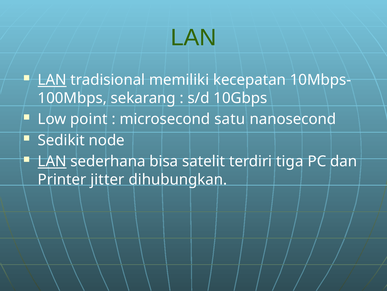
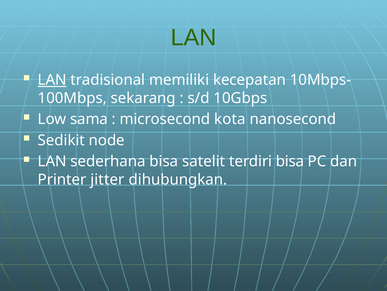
point: point -> sama (89, 119)
satu: satu -> kota (230, 119)
LAN underline: present -> none (52, 161)
terdiri tiga: tiga -> bisa (290, 161)
